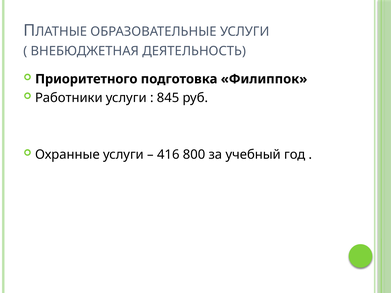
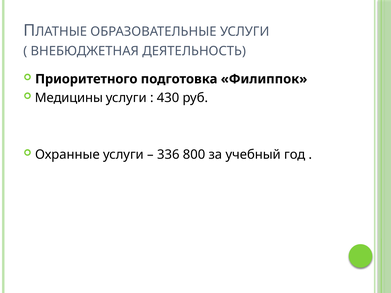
Работники: Работники -> Медицины (69, 98)
845: 845 -> 430 (168, 98)
416: 416 -> 336 (168, 155)
